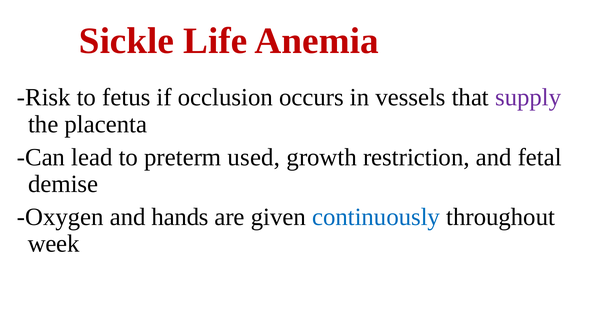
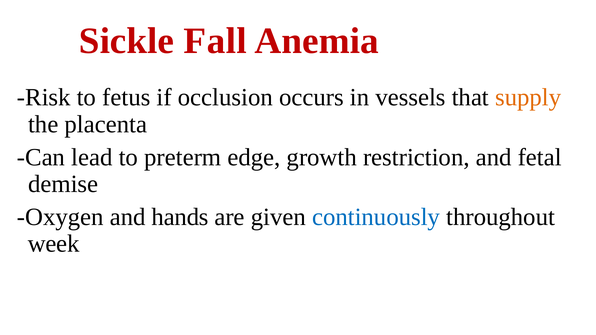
Life: Life -> Fall (215, 41)
supply colour: purple -> orange (528, 97)
used: used -> edge (254, 157)
